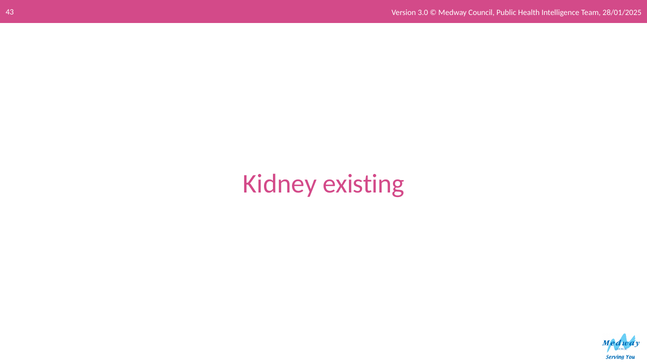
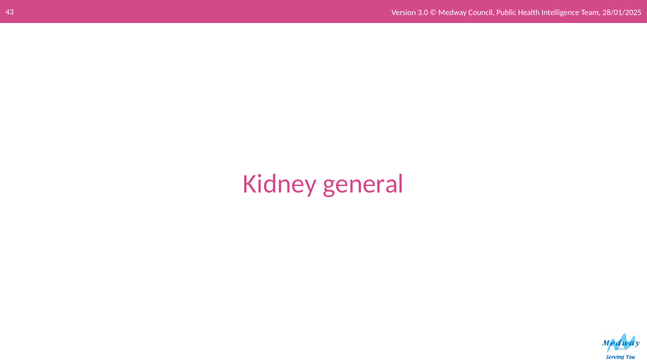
existing: existing -> general (363, 184)
